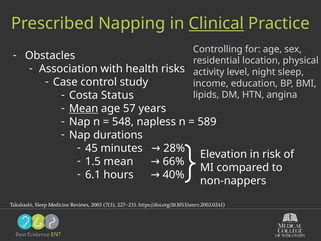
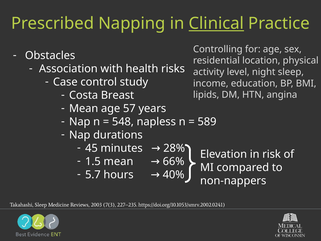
Status: Status -> Breast (117, 95)
Mean underline: present -> none (84, 108)
6.1: 6.1 -> 5.7 (93, 174)
